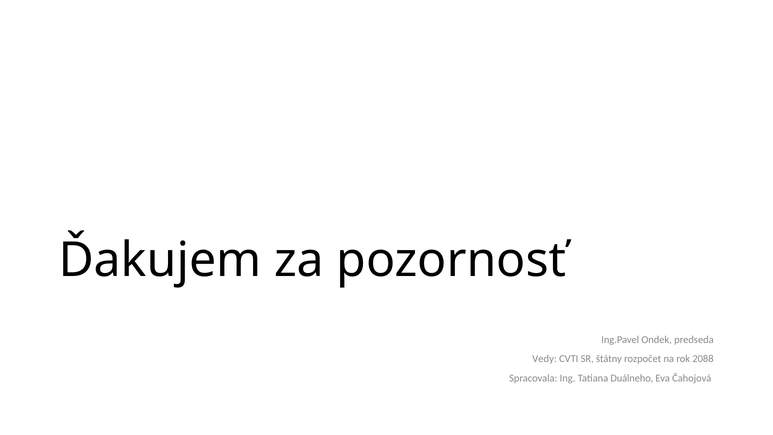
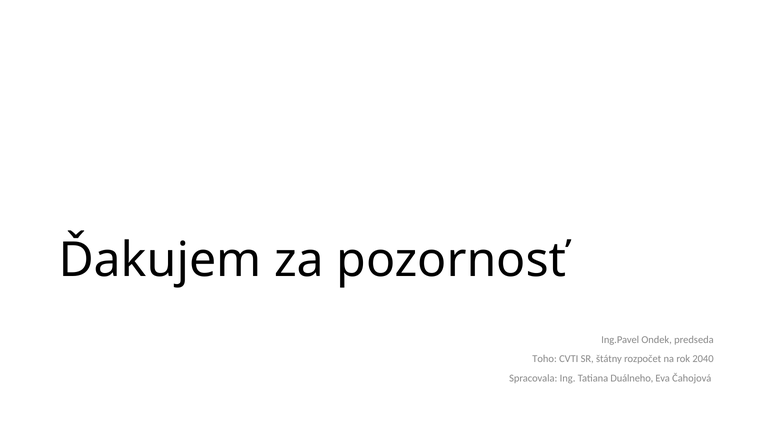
Vedy: Vedy -> Toho (545, 359)
2088: 2088 -> 2040 (703, 359)
